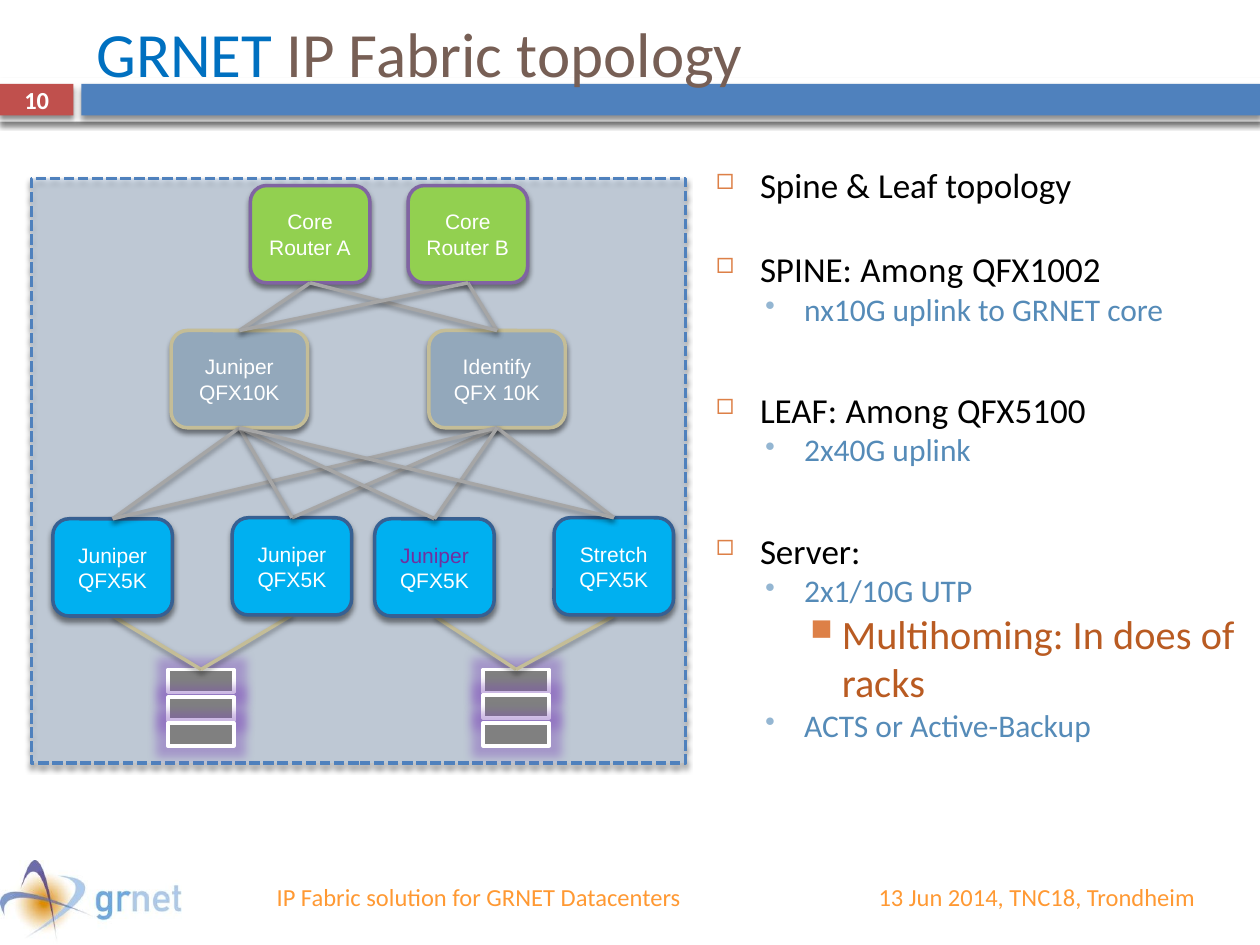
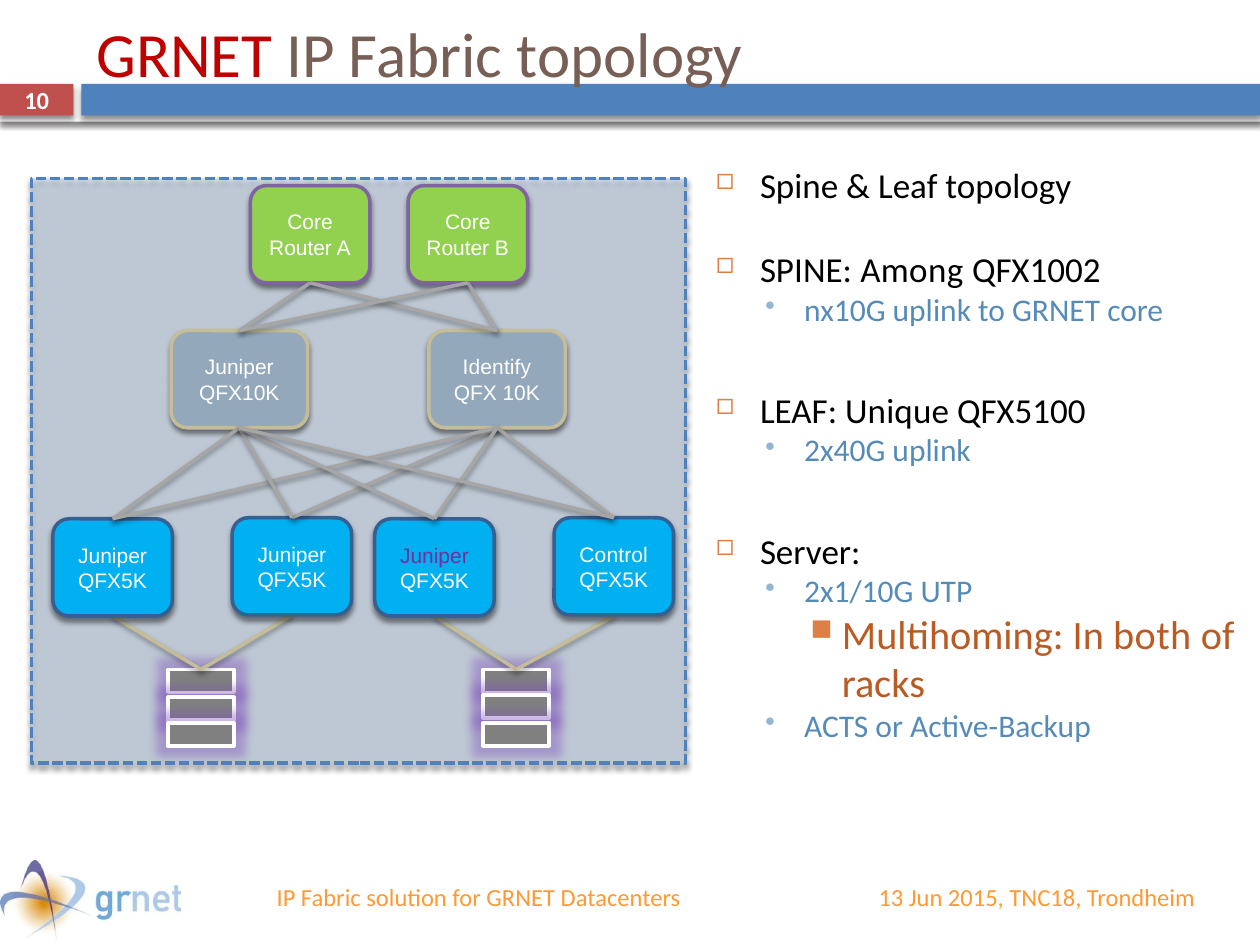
GRNET colour: blue -> red (184, 57)
LEAF Among: Among -> Unique (897, 412)
Stretch: Stretch -> Control (614, 555)
does: does -> both (1152, 636)
2014: 2014 -> 2015 (976, 898)
